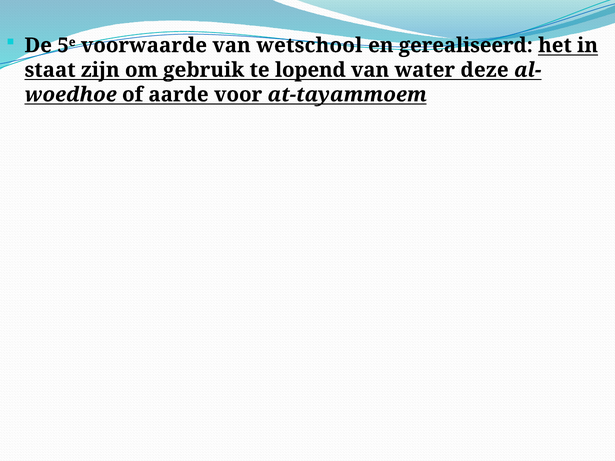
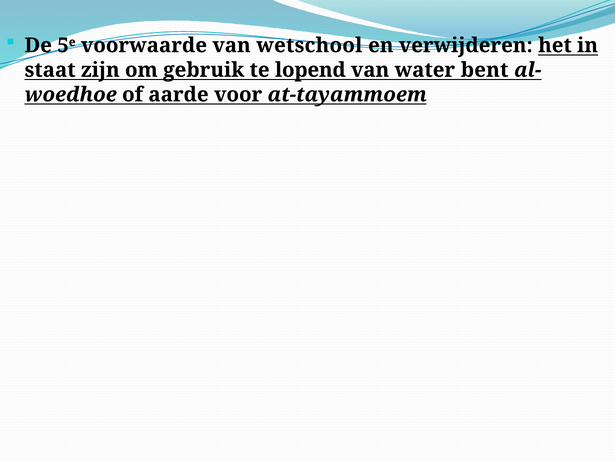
gerealiseerd: gerealiseerd -> verwijderen (466, 45)
deze: deze -> bent (485, 70)
